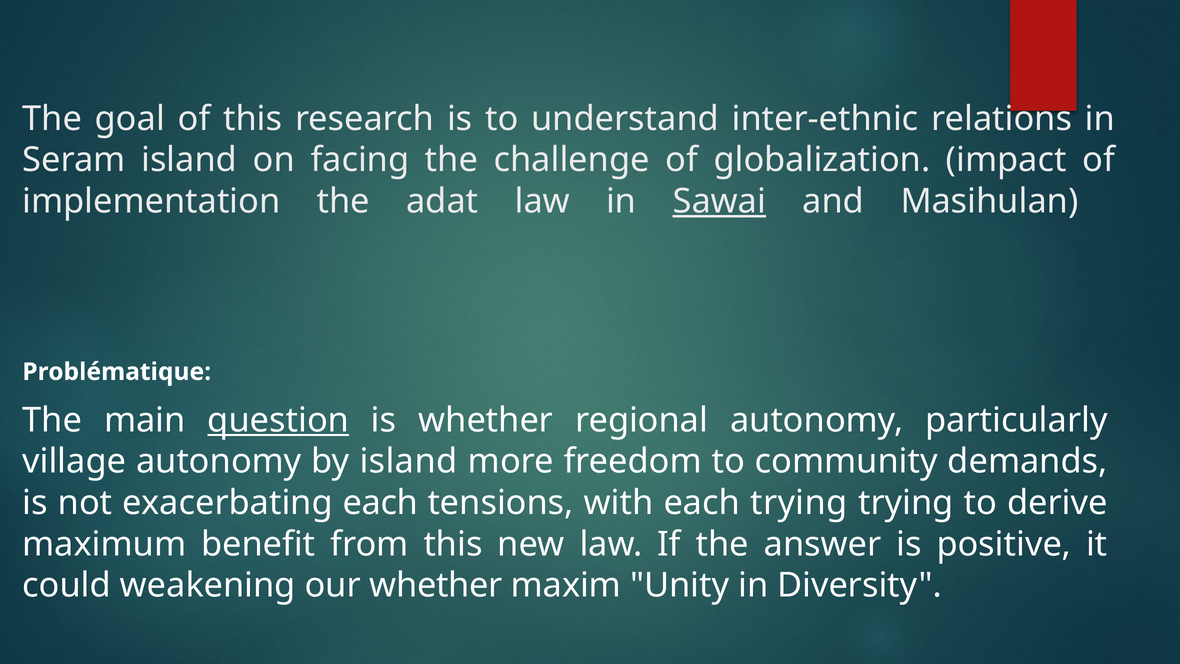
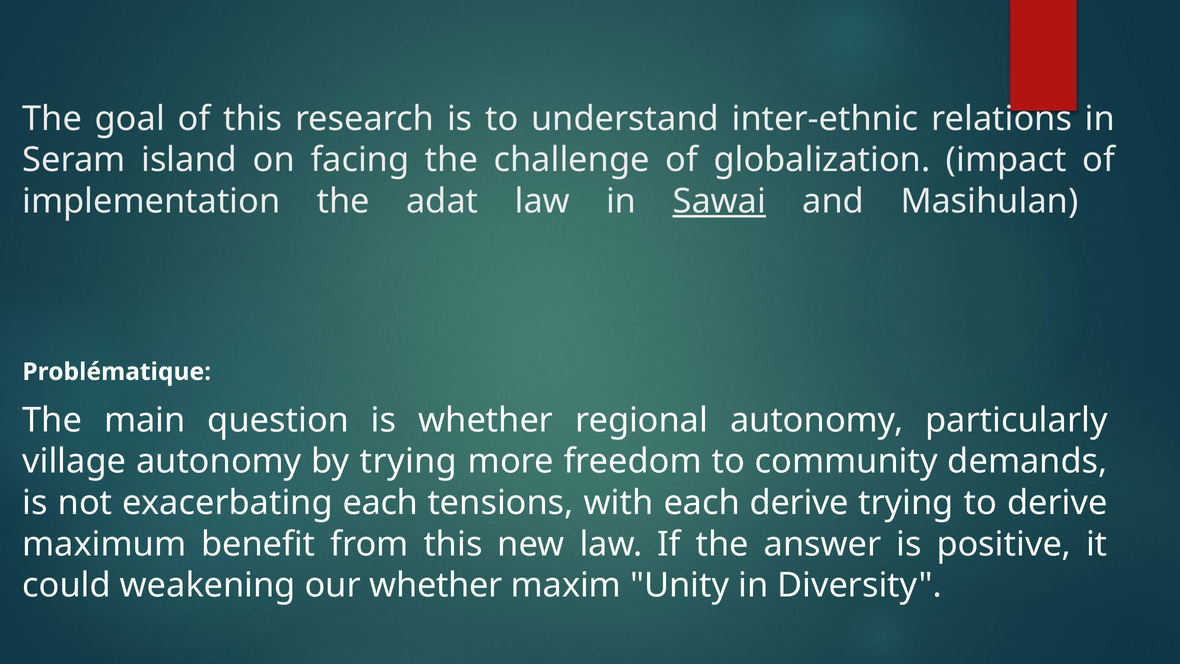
question underline: present -> none (278, 420)
by island: island -> trying (408, 461)
each trying: trying -> derive (799, 503)
